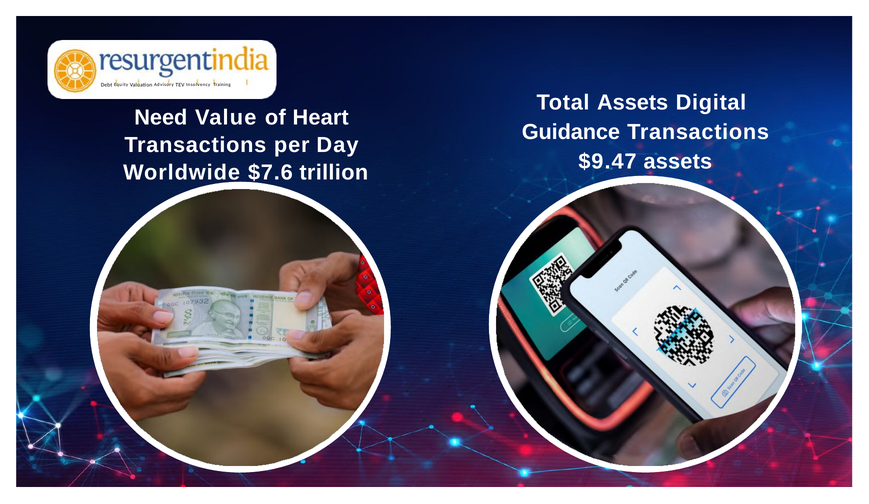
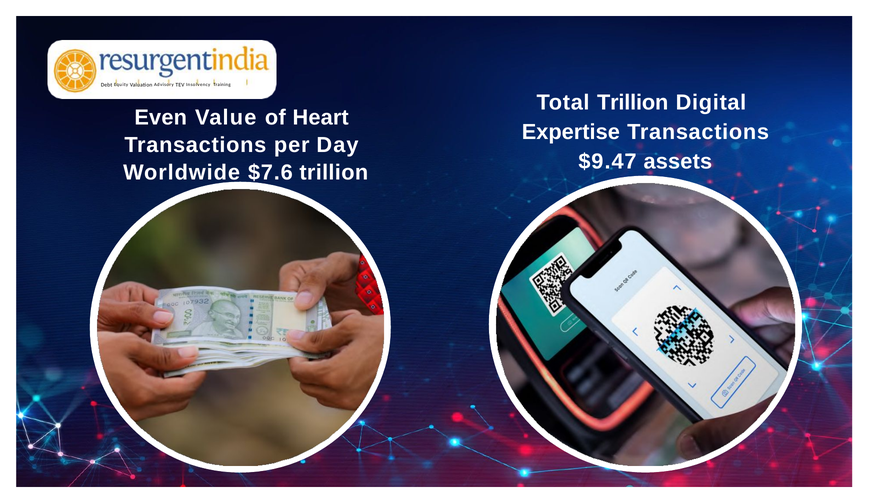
Total Assets: Assets -> Trillion (633, 102)
Need: Need -> Even (161, 117)
Guidance: Guidance -> Expertise (571, 132)
